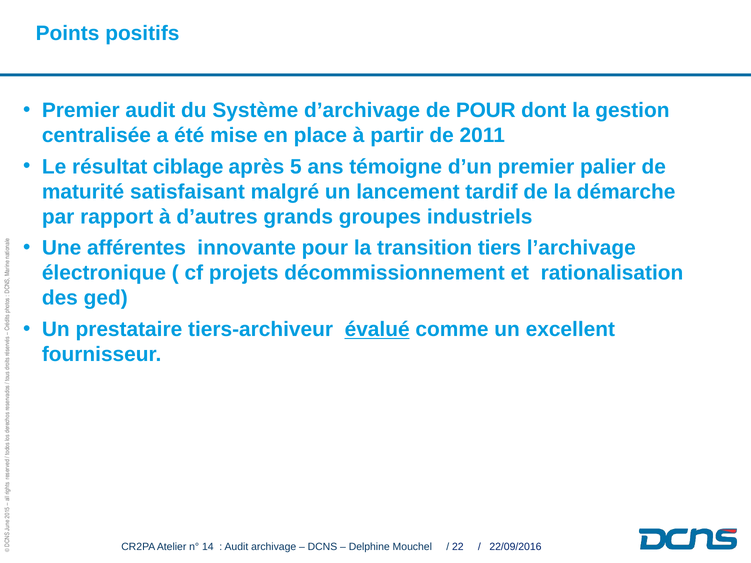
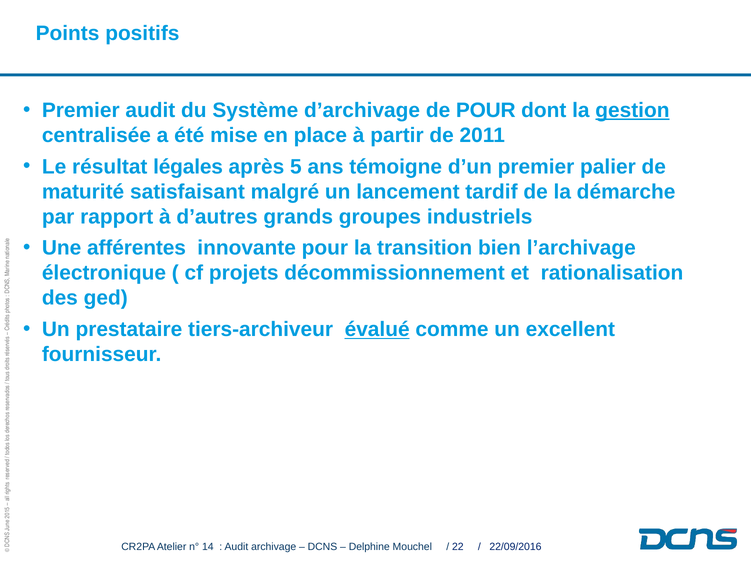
gestion underline: none -> present (632, 110)
ciblage: ciblage -> légales (188, 167)
tiers: tiers -> bien (499, 248)
